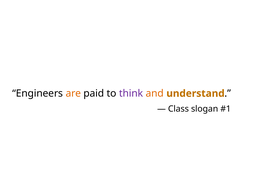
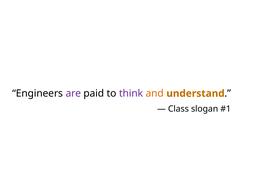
are colour: orange -> purple (73, 94)
